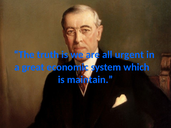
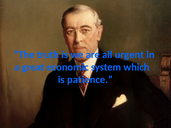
maintain: maintain -> patience (90, 80)
